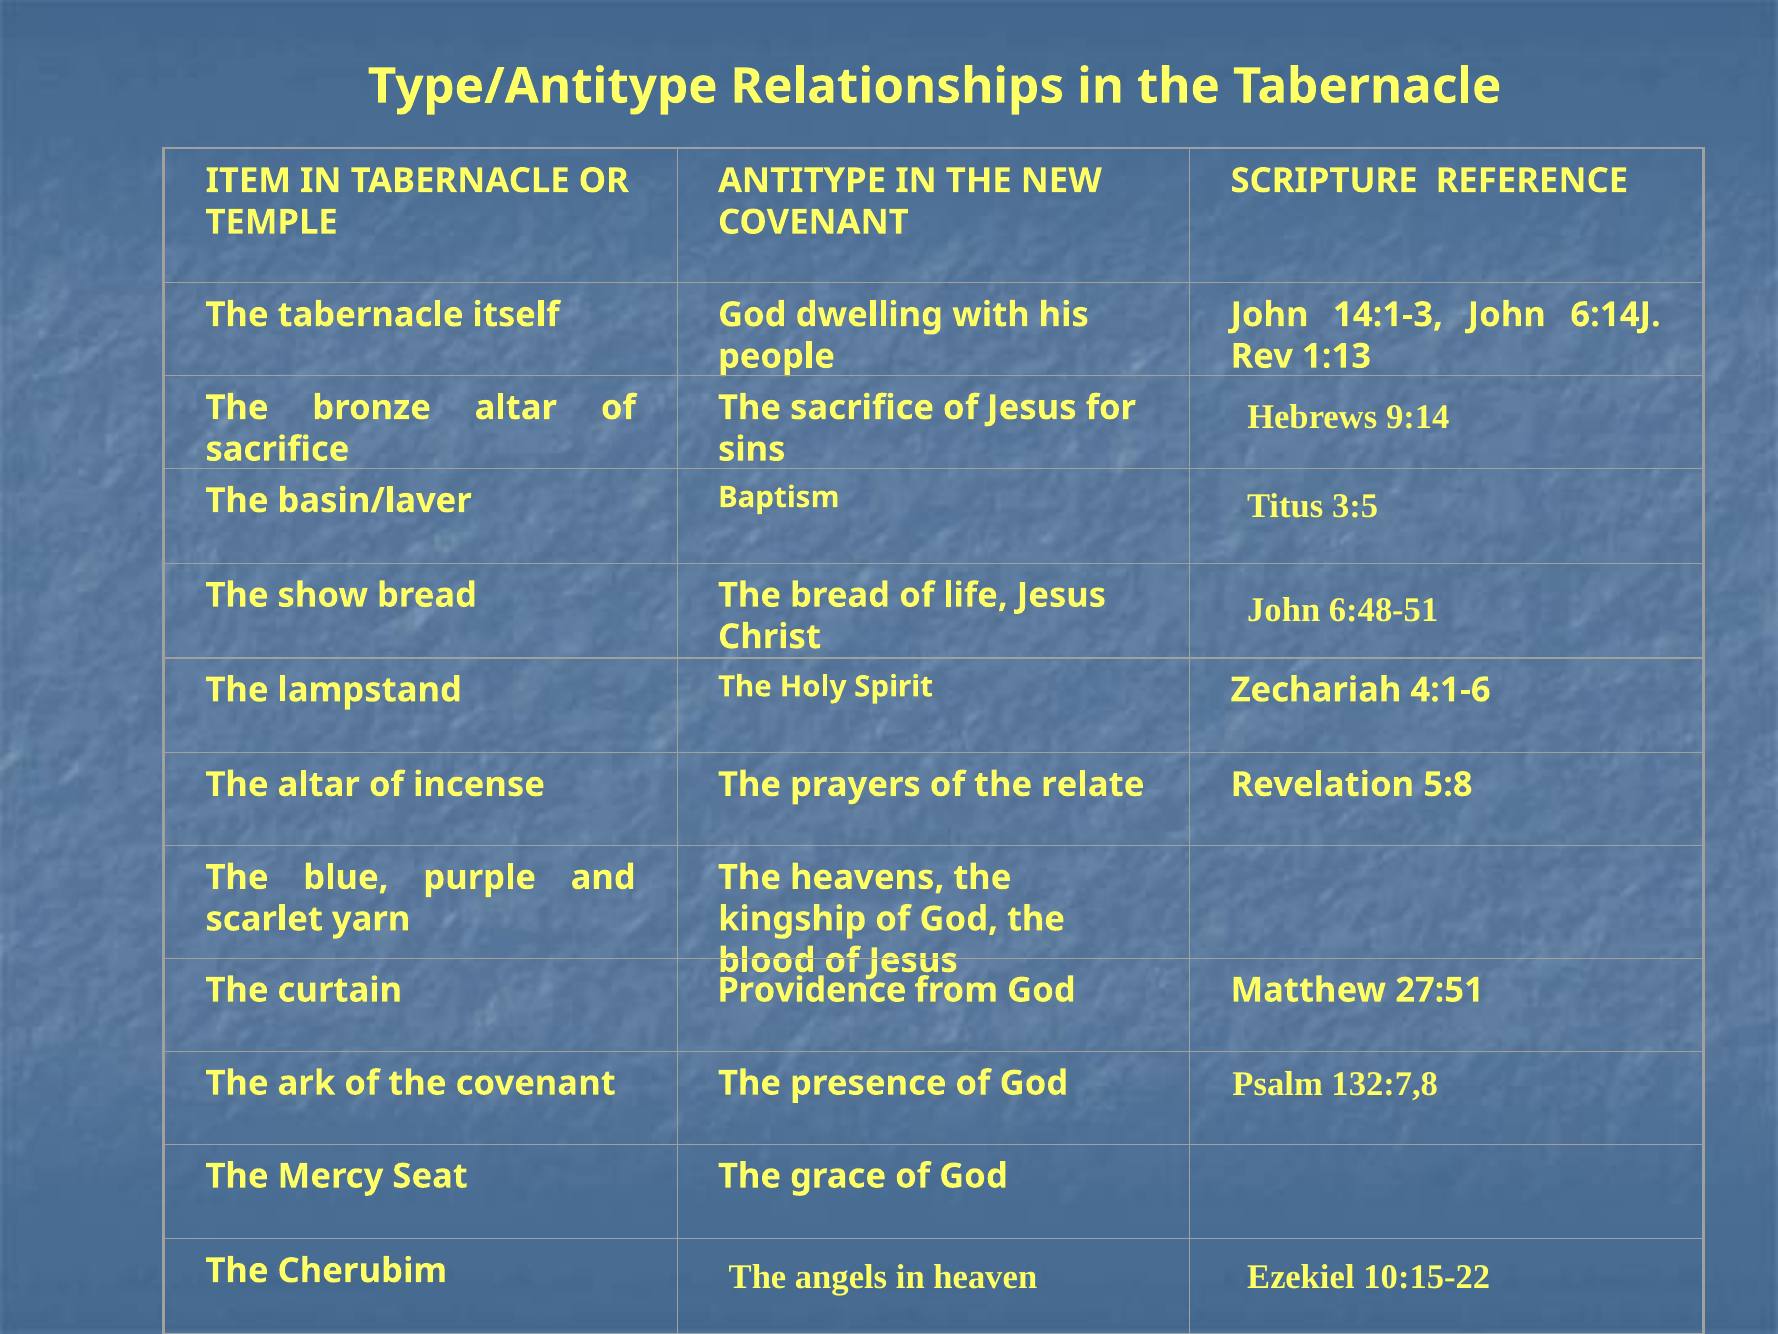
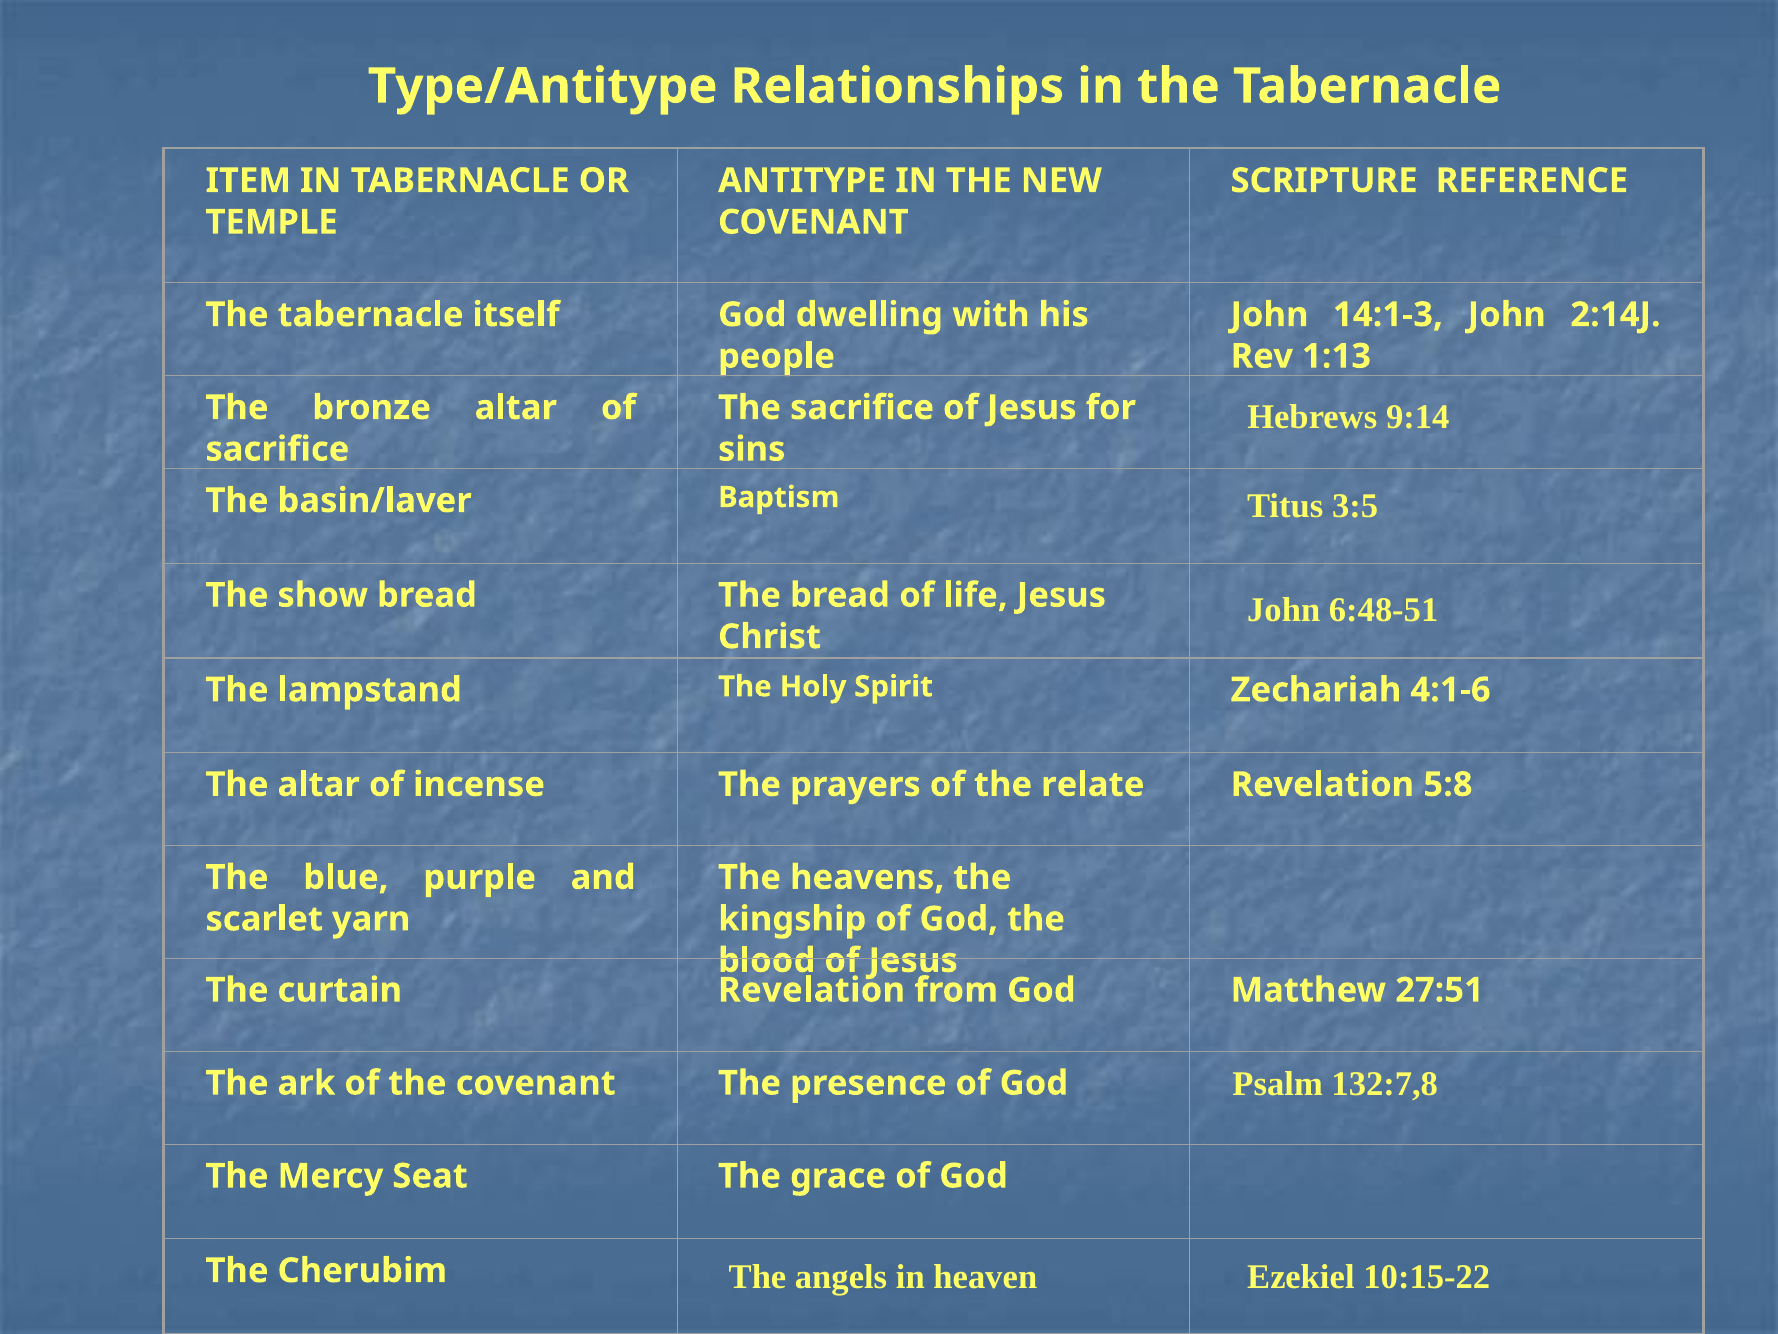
6:14J: 6:14J -> 2:14J (1615, 315)
curtain Providence: Providence -> Revelation (812, 990)
